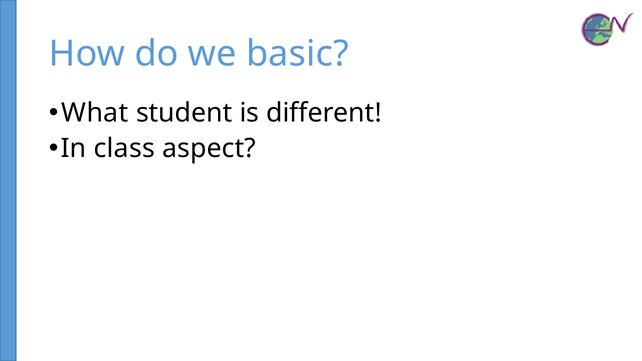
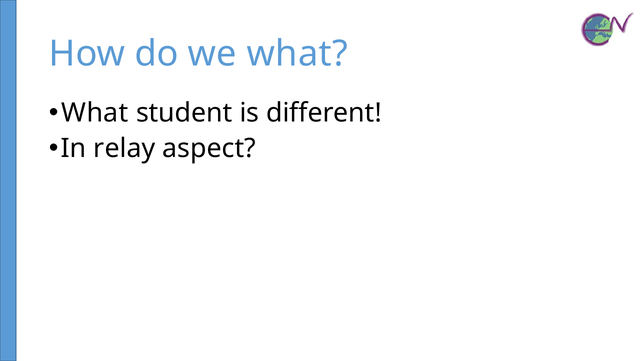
we basic: basic -> what (297, 54)
class: class -> relay (124, 148)
